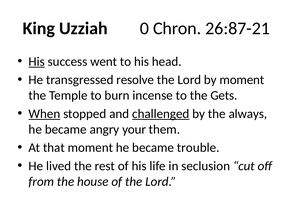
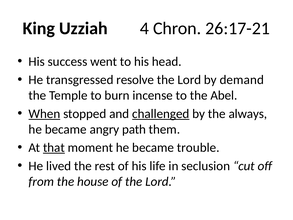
0: 0 -> 4 (144, 28)
26:87-21: 26:87-21 -> 26:17-21 (238, 28)
His underline: present -> none (37, 61)
by moment: moment -> demand (242, 80)
Gets: Gets -> Abel (224, 95)
your: your -> path (134, 129)
that underline: none -> present (54, 148)
